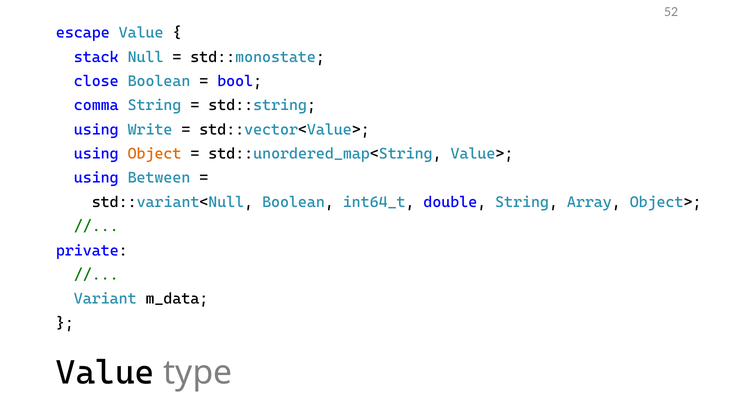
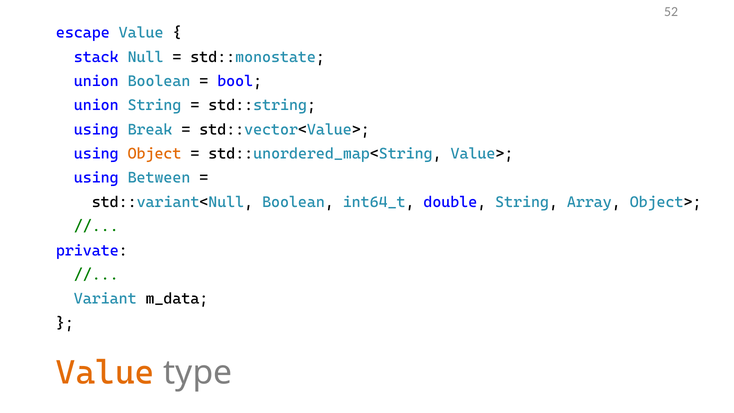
close: close -> union (96, 81)
comma: comma -> union (96, 105)
Write: Write -> Break (150, 130)
Value colour: black -> orange (105, 373)
